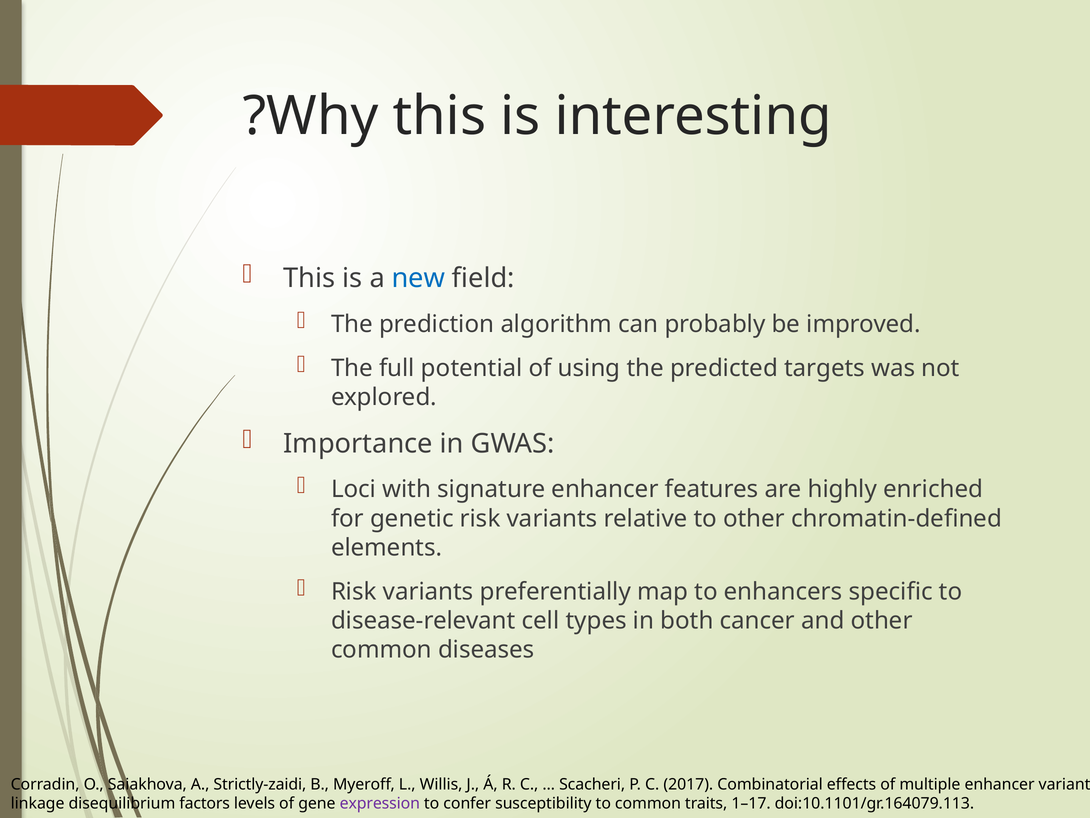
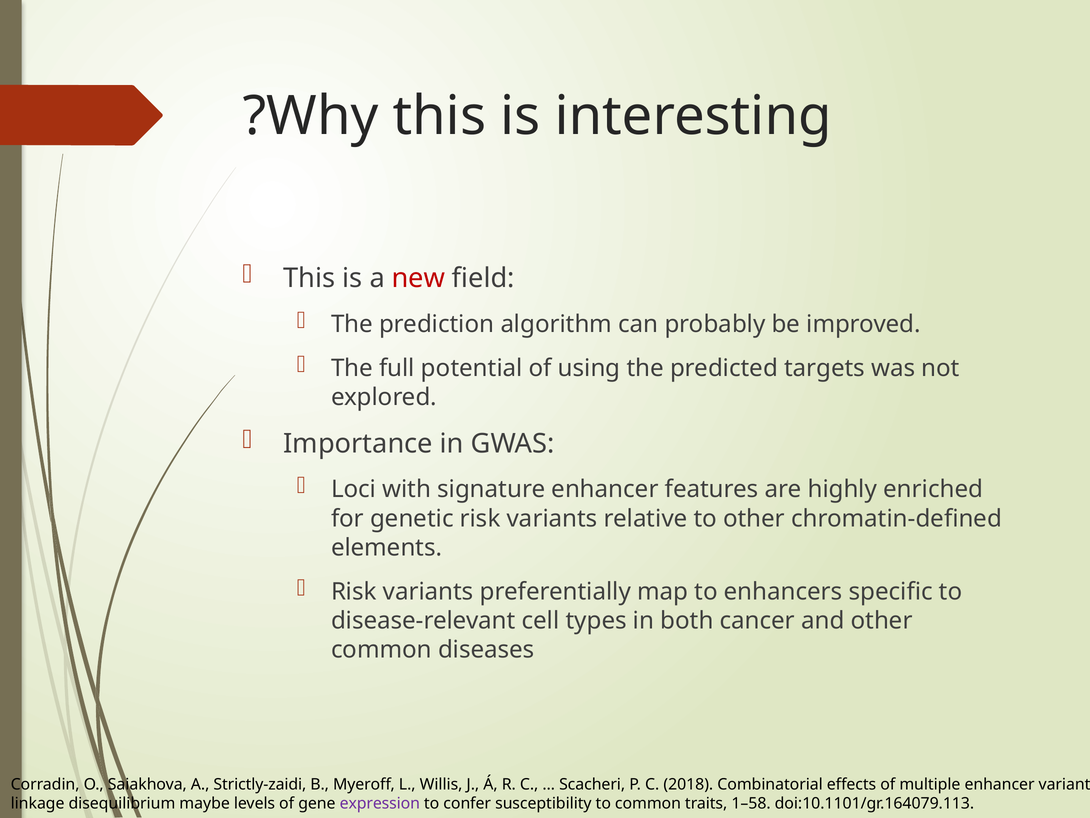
new colour: blue -> red (418, 278)
2017: 2017 -> 2018 (688, 784)
factors: factors -> maybe (205, 803)
1–17: 1–17 -> 1–58 (751, 803)
